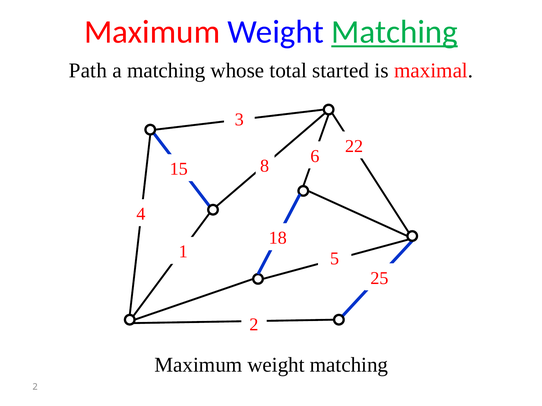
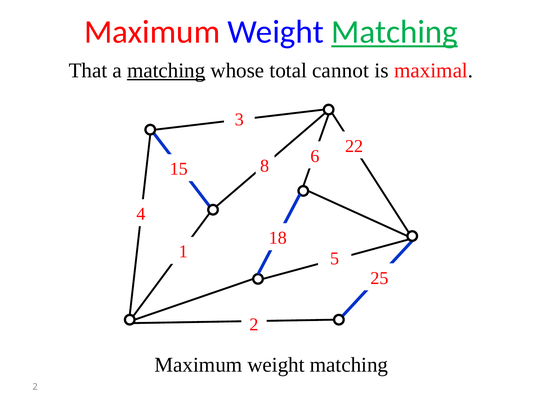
Path: Path -> That (88, 71)
matching underline: none -> present (166, 71)
started: started -> cannot (341, 71)
